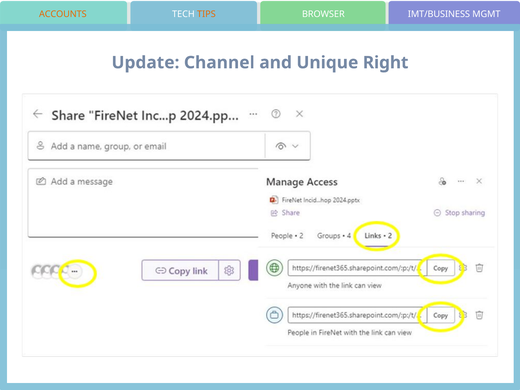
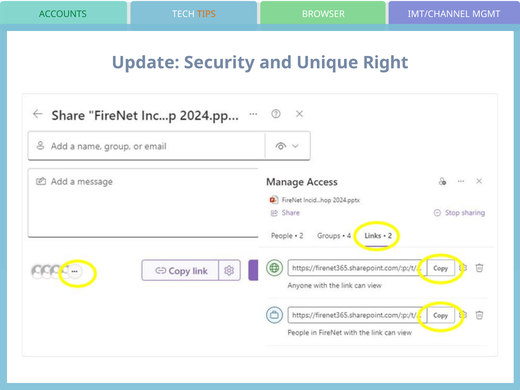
ACCOUNTS colour: orange -> green (63, 14)
IMT/BUSINESS: IMT/BUSINESS -> IMT/CHANNEL (439, 14)
Channel: Channel -> Security (219, 63)
